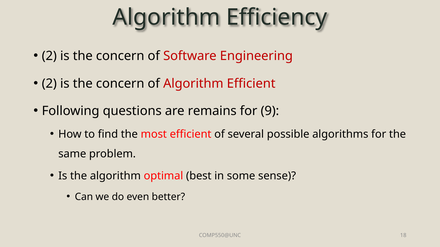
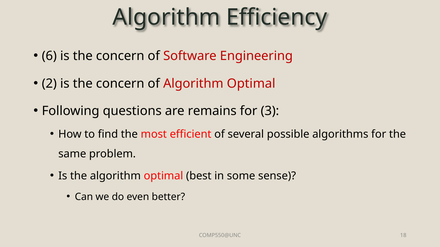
2: 2 -> 6 (49, 56)
of Algorithm Efficient: Efficient -> Optimal (251, 84)
9: 9 -> 3 (270, 111)
